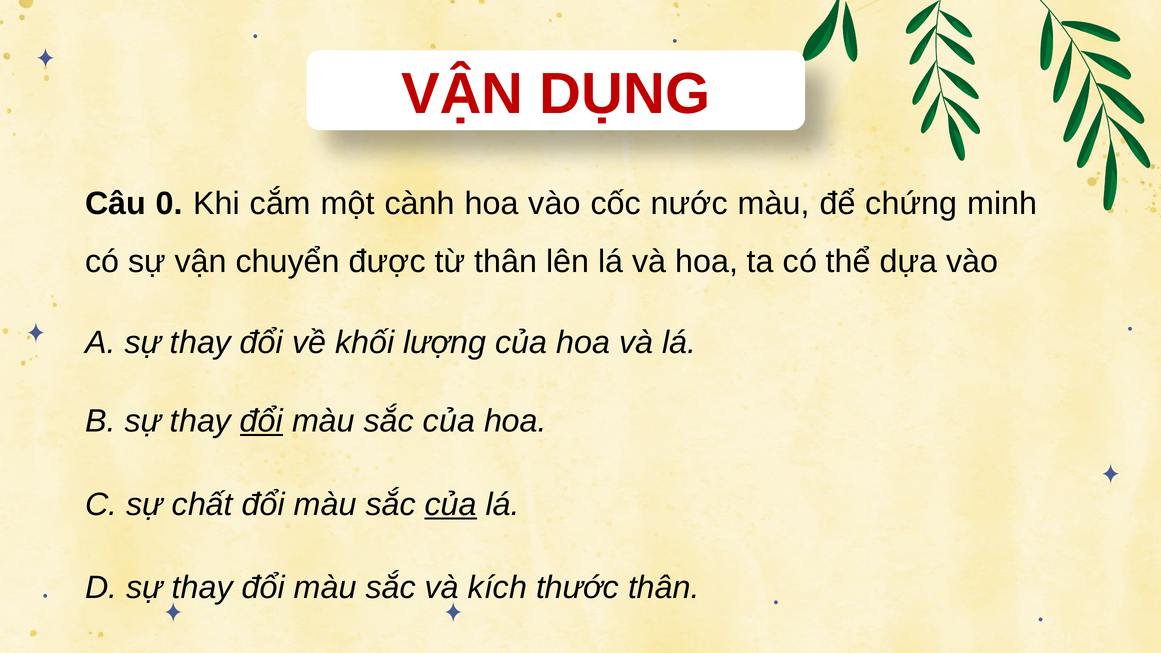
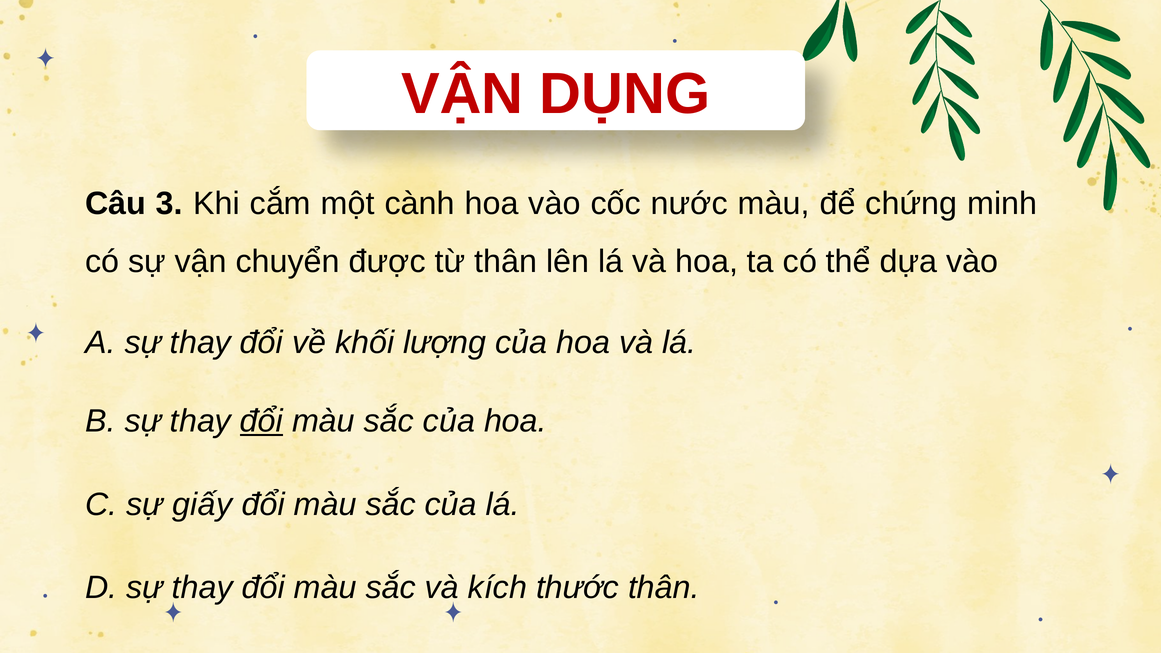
0: 0 -> 3 (169, 203)
chất: chất -> giấy (202, 504)
của underline: present -> none (451, 504)
